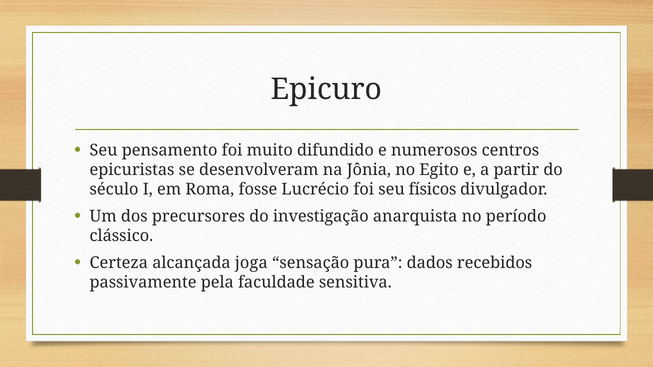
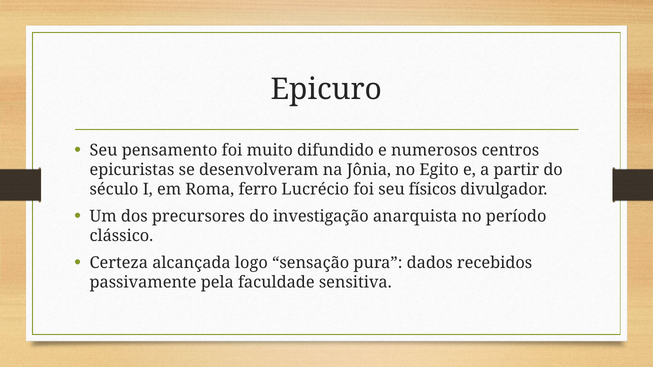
fosse: fosse -> ferro (258, 190)
joga: joga -> logo (251, 263)
